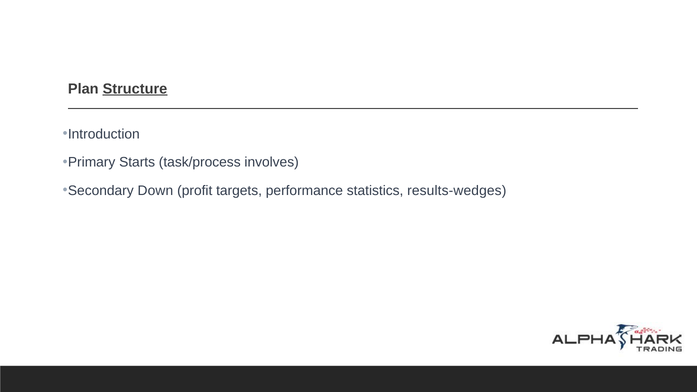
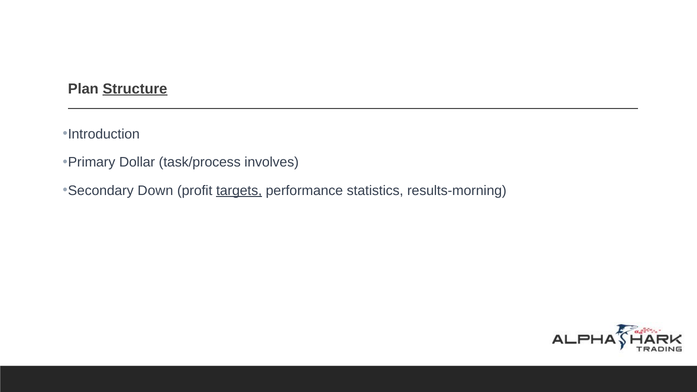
Starts: Starts -> Dollar (137, 162)
targets underline: none -> present (239, 191)
results-wedges: results-wedges -> results-morning (457, 191)
